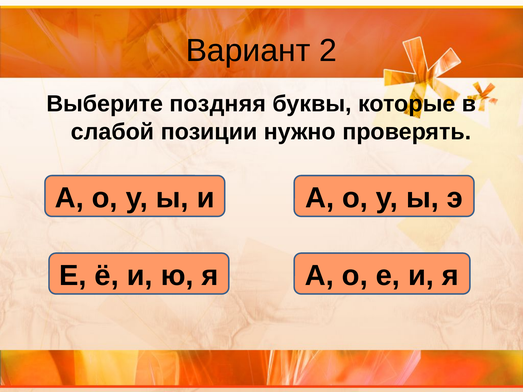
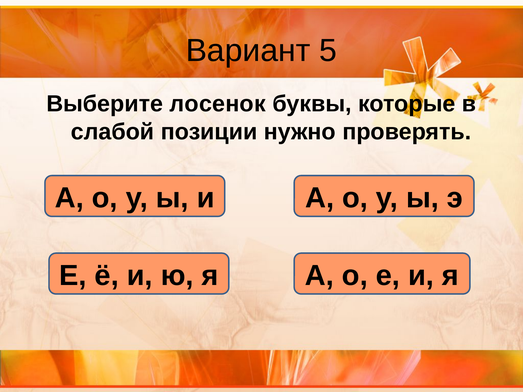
2: 2 -> 5 (328, 51)
поздняя: поздняя -> лосенок (218, 104)
